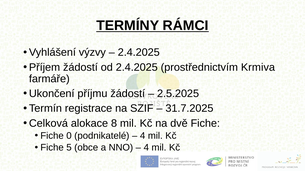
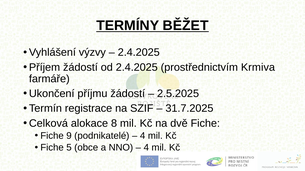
RÁMCI: RÁMCI -> BĚŽET (186, 26)
0: 0 -> 9 (69, 136)
